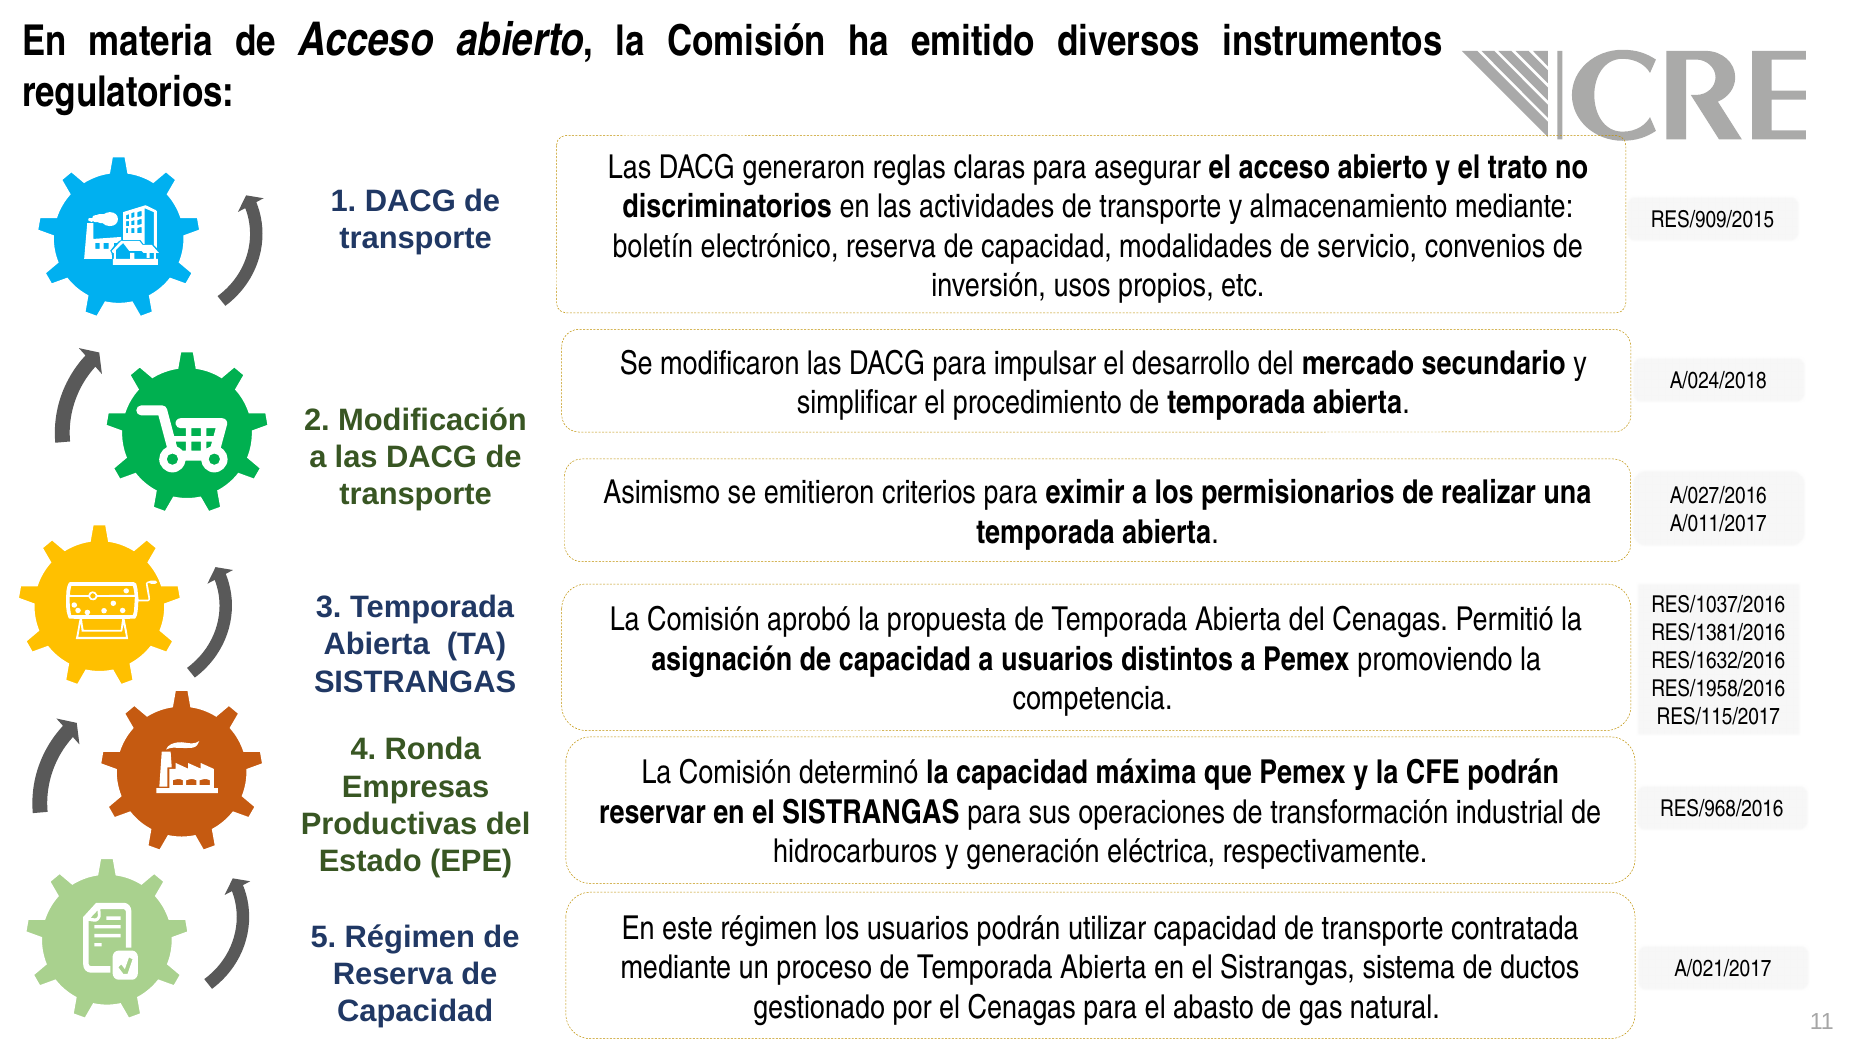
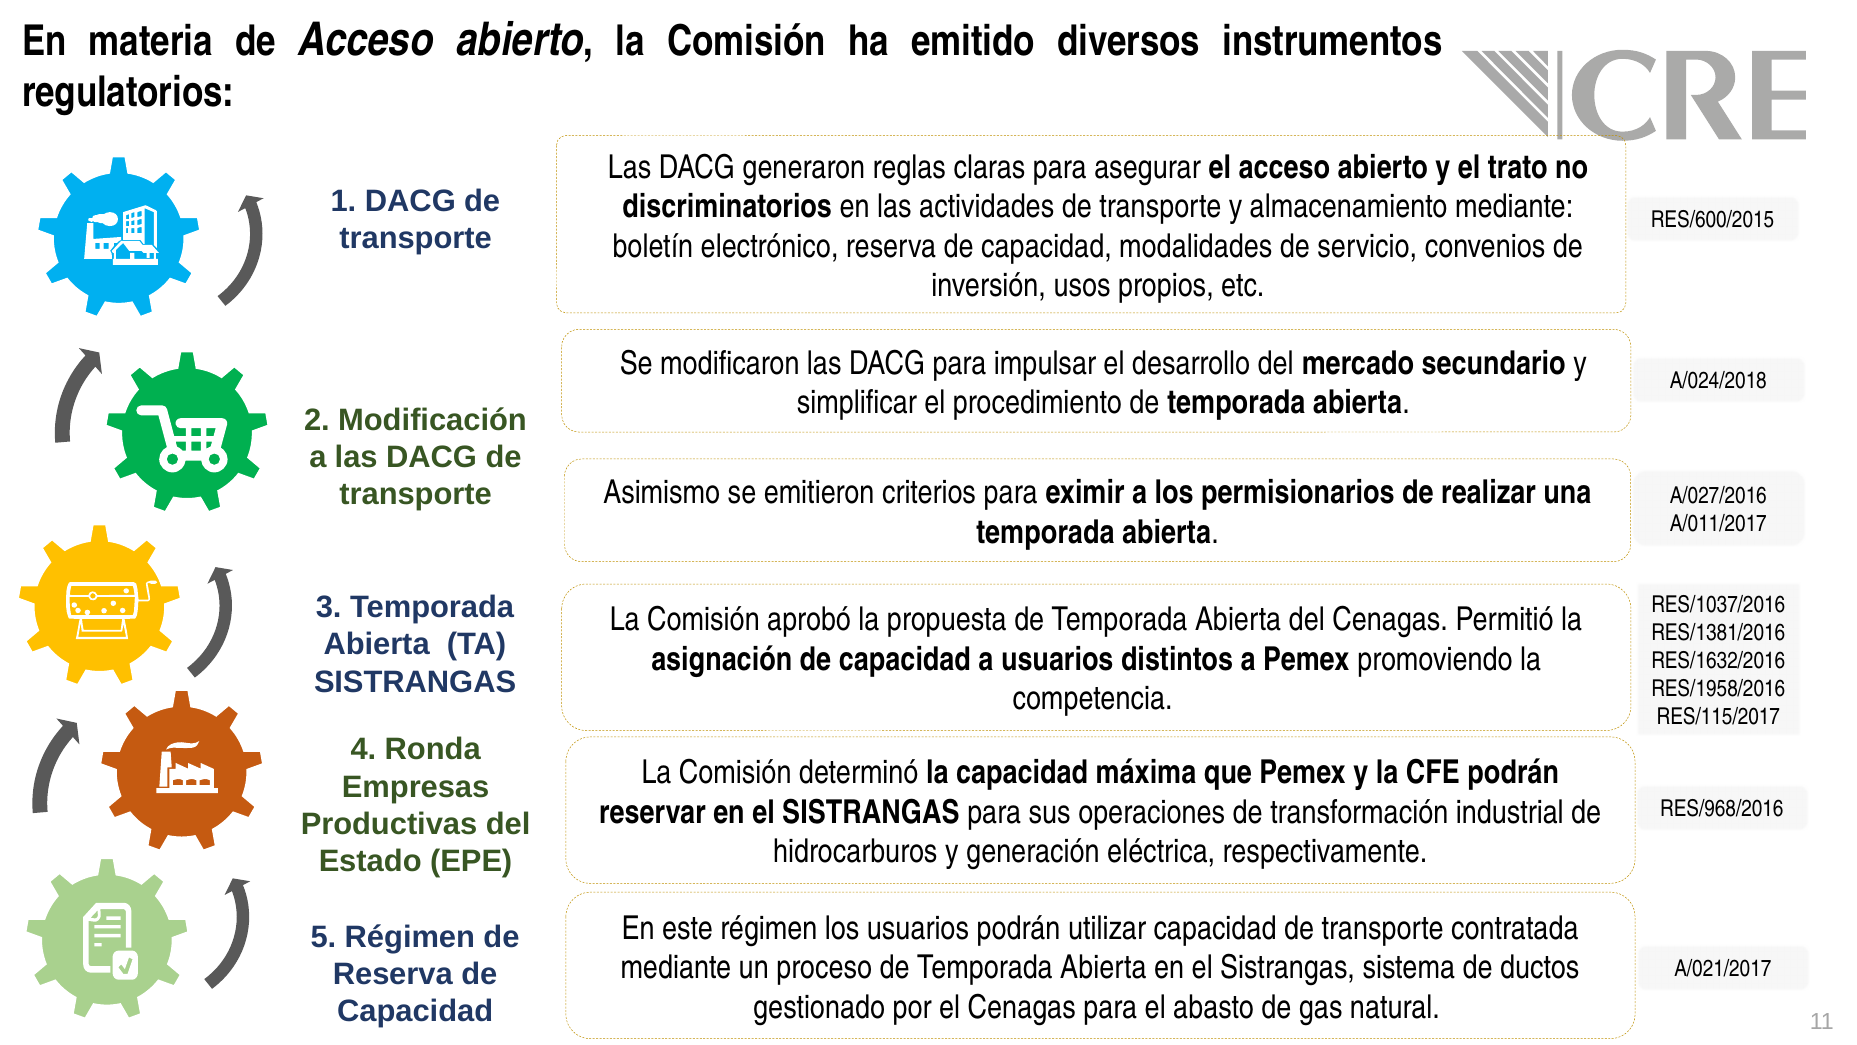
RES/909/2015: RES/909/2015 -> RES/600/2015 (1712, 220)
